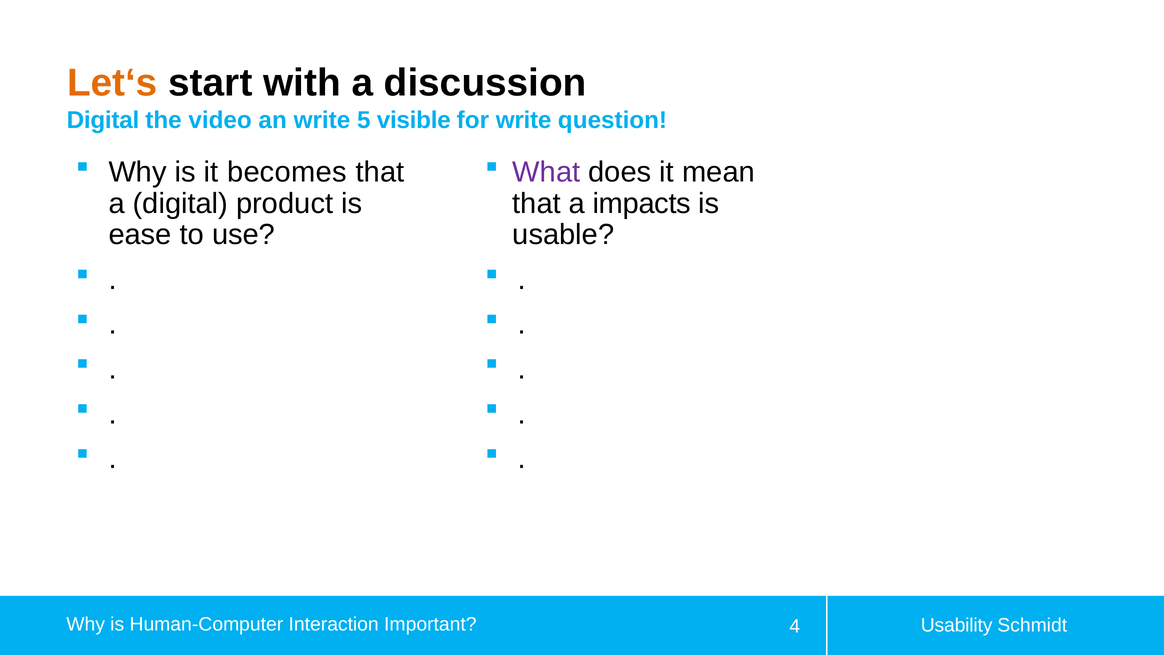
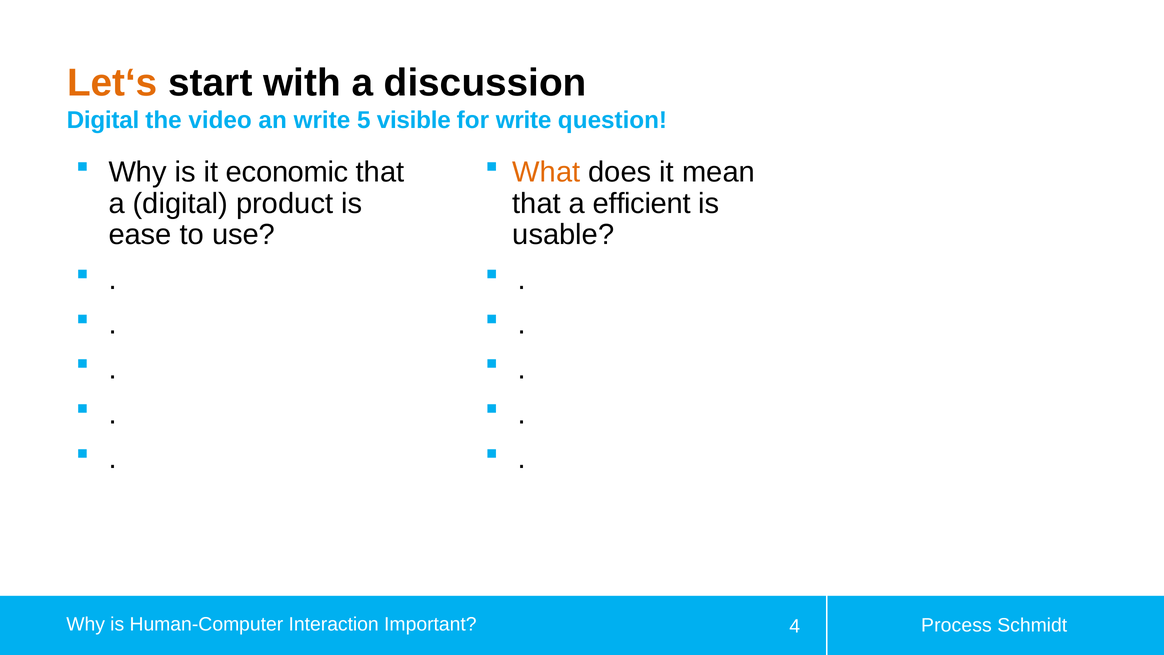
becomes: becomes -> economic (287, 172)
What colour: purple -> orange (546, 172)
impacts: impacts -> efficient (642, 203)
Usability: Usability -> Process (956, 625)
